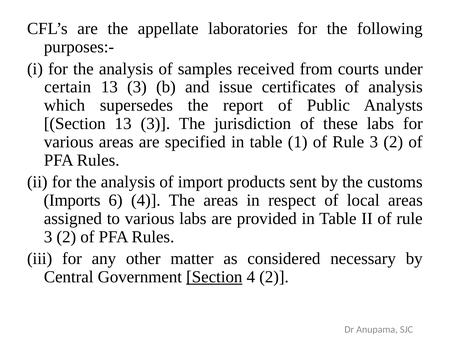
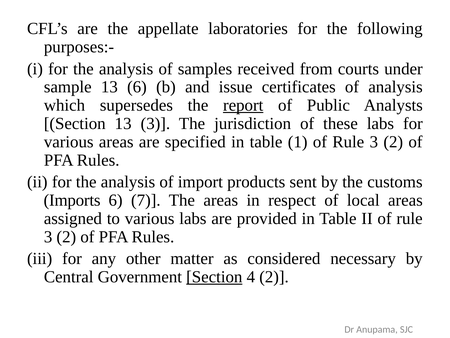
certain: certain -> sample (68, 87)
3: 3 -> 6 (137, 87)
report underline: none -> present (243, 105)
6 4: 4 -> 7 (146, 200)
